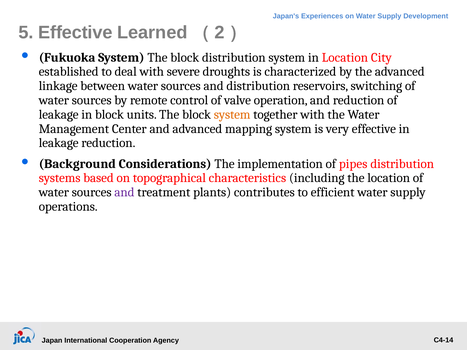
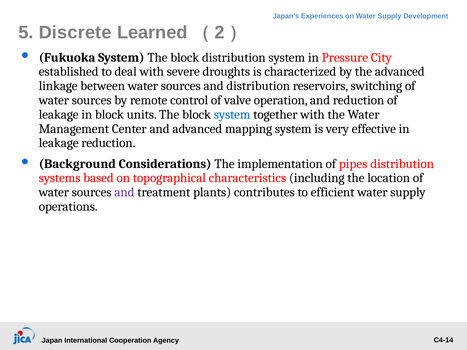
5 Effective: Effective -> Discrete (75, 33)
in Location: Location -> Pressure (345, 57)
system colour: orange -> blue (232, 115)
